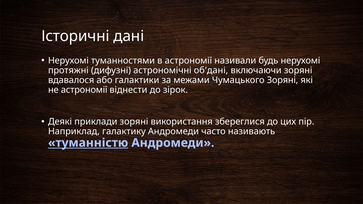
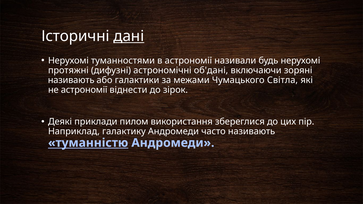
дані underline: none -> present (129, 36)
вдавалося: вдавалося -> називають (71, 80)
Чумацького Зоряні: Зоряні -> Світла (282, 80)
приклади зоряні: зоряні -> пилом (134, 122)
